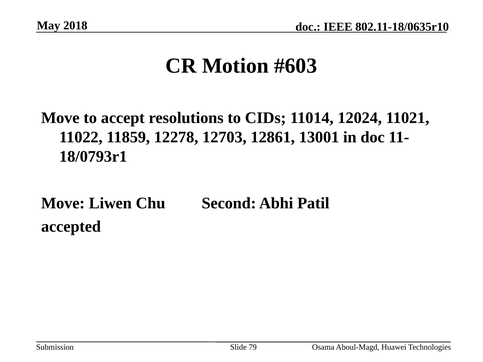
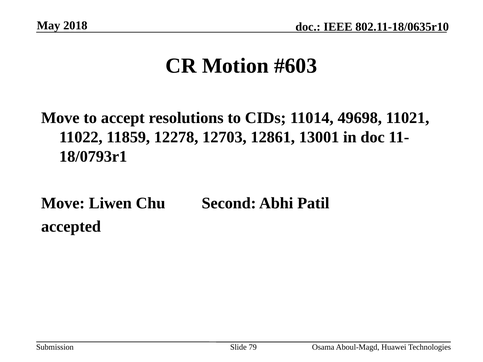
12024: 12024 -> 49698 (360, 118)
